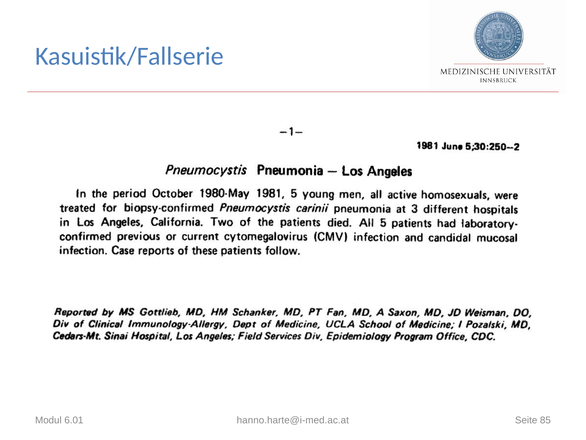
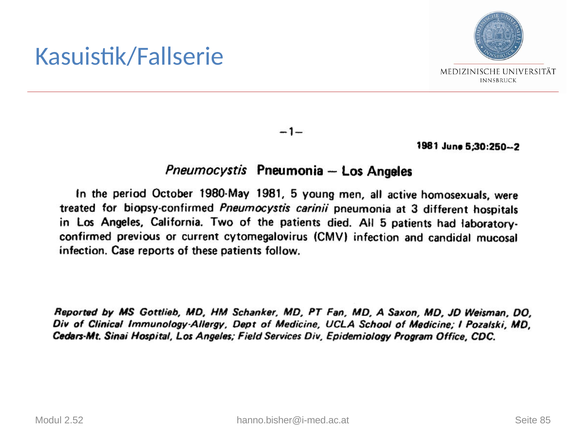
6.01: 6.01 -> 2.52 (74, 420)
hanno.harte@i-med.ac.at: hanno.harte@i-med.ac.at -> hanno.bisher@i-med.ac.at (293, 420)
